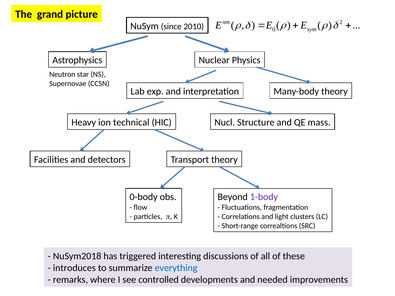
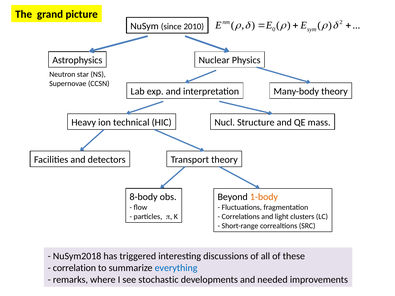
0-body: 0-body -> 8-body (144, 197)
1-body colour: purple -> orange (264, 197)
introduces: introduces -> correlation (74, 268)
controlled: controlled -> stochastic (158, 280)
